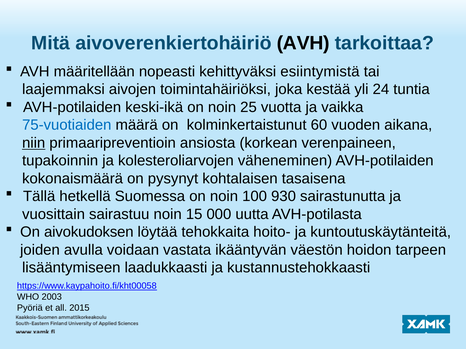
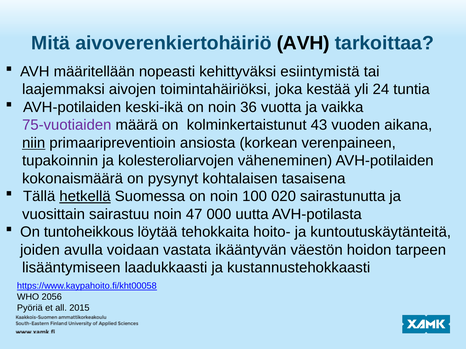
25: 25 -> 36 (249, 107)
75-vuotiaiden colour: blue -> purple (67, 125)
60: 60 -> 43 (319, 125)
hetkellä underline: none -> present (85, 197)
930: 930 -> 020 (284, 197)
15: 15 -> 47 (194, 215)
aivokudoksen: aivokudoksen -> tuntoheikkous (89, 232)
2003: 2003 -> 2056 (52, 297)
